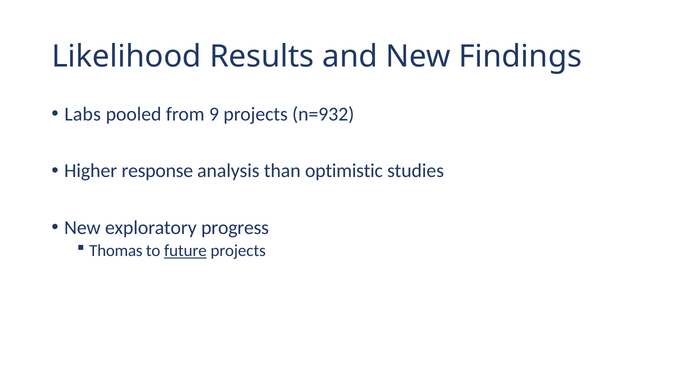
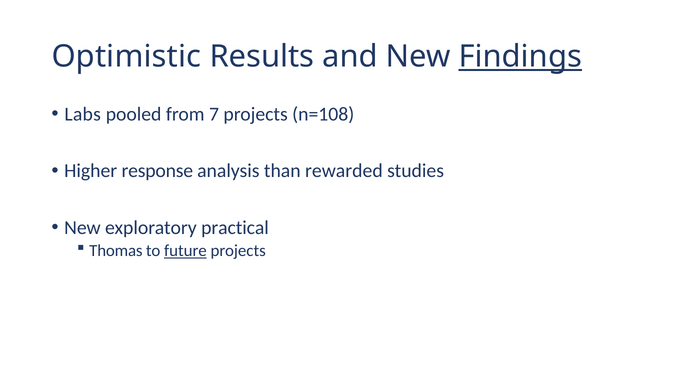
Likelihood: Likelihood -> Optimistic (126, 57)
Findings underline: none -> present (520, 57)
9: 9 -> 7 (214, 114)
n=932: n=932 -> n=108 (323, 114)
optimistic: optimistic -> rewarded (344, 171)
progress: progress -> practical (235, 228)
